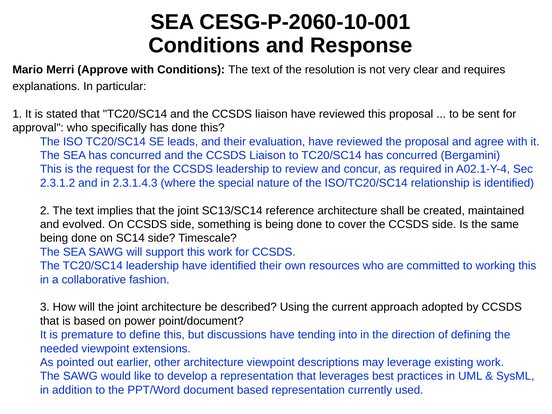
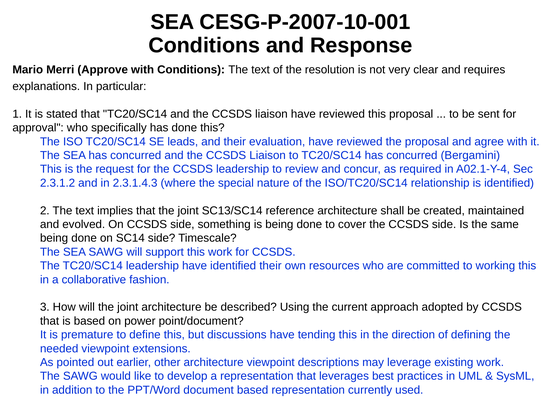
CESG-P-2060-10-001: CESG-P-2060-10-001 -> CESG-P-2007-10-001 (305, 22)
tending into: into -> this (348, 335)
